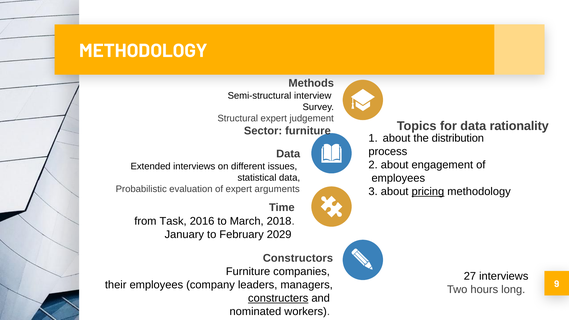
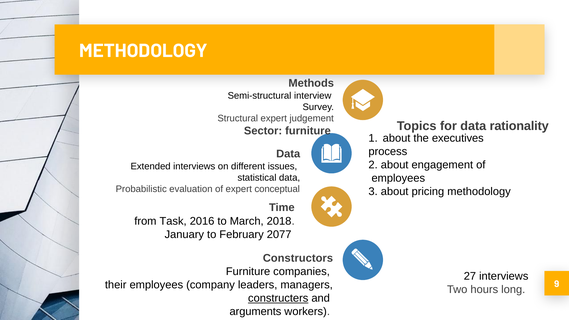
distribution: distribution -> executives (458, 138)
arguments: arguments -> conceptual (277, 189)
pricing underline: present -> none (428, 192)
2029: 2029 -> 2077 (279, 234)
nominated: nominated -> arguments (255, 311)
